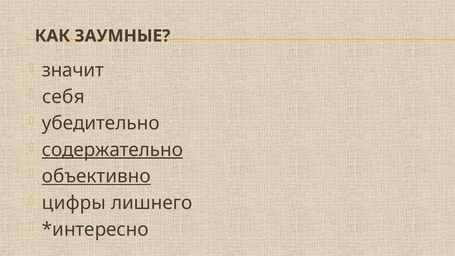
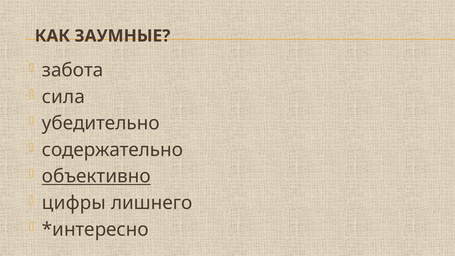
значит: значит -> забота (73, 70)
себя: себя -> сила (63, 97)
содержательно underline: present -> none (112, 150)
